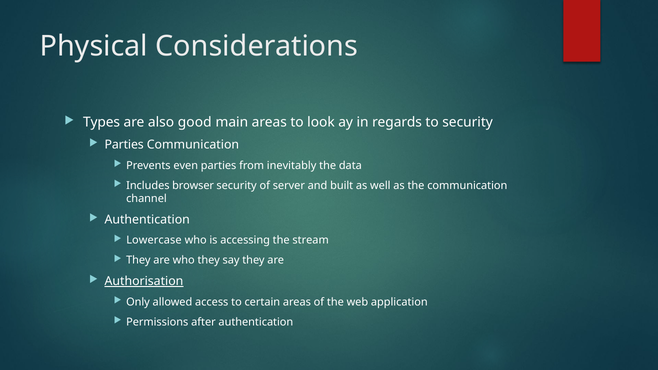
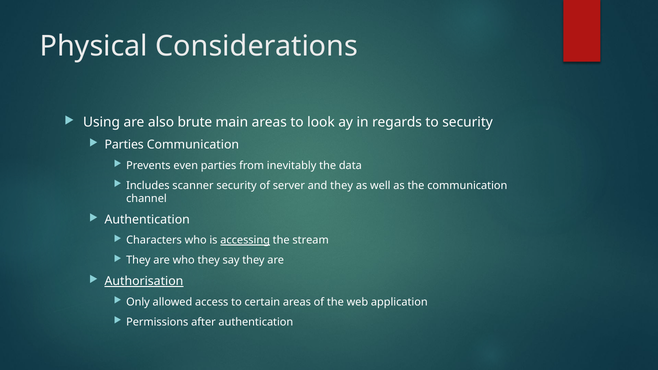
Types: Types -> Using (101, 122)
good: good -> brute (195, 122)
browser: browser -> scanner (193, 186)
and built: built -> they (342, 186)
Lowercase: Lowercase -> Characters (154, 240)
accessing underline: none -> present (245, 240)
